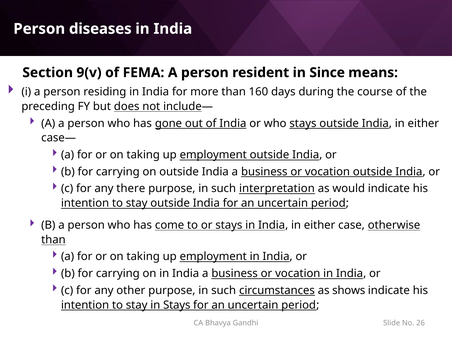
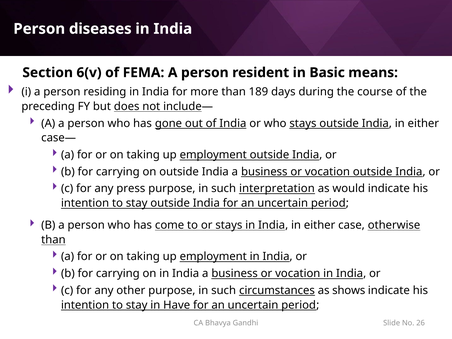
9(v: 9(v -> 6(v (89, 73)
Since: Since -> Basic (327, 73)
160: 160 -> 189 (258, 92)
there: there -> press (131, 189)
in Stays: Stays -> Have (177, 305)
